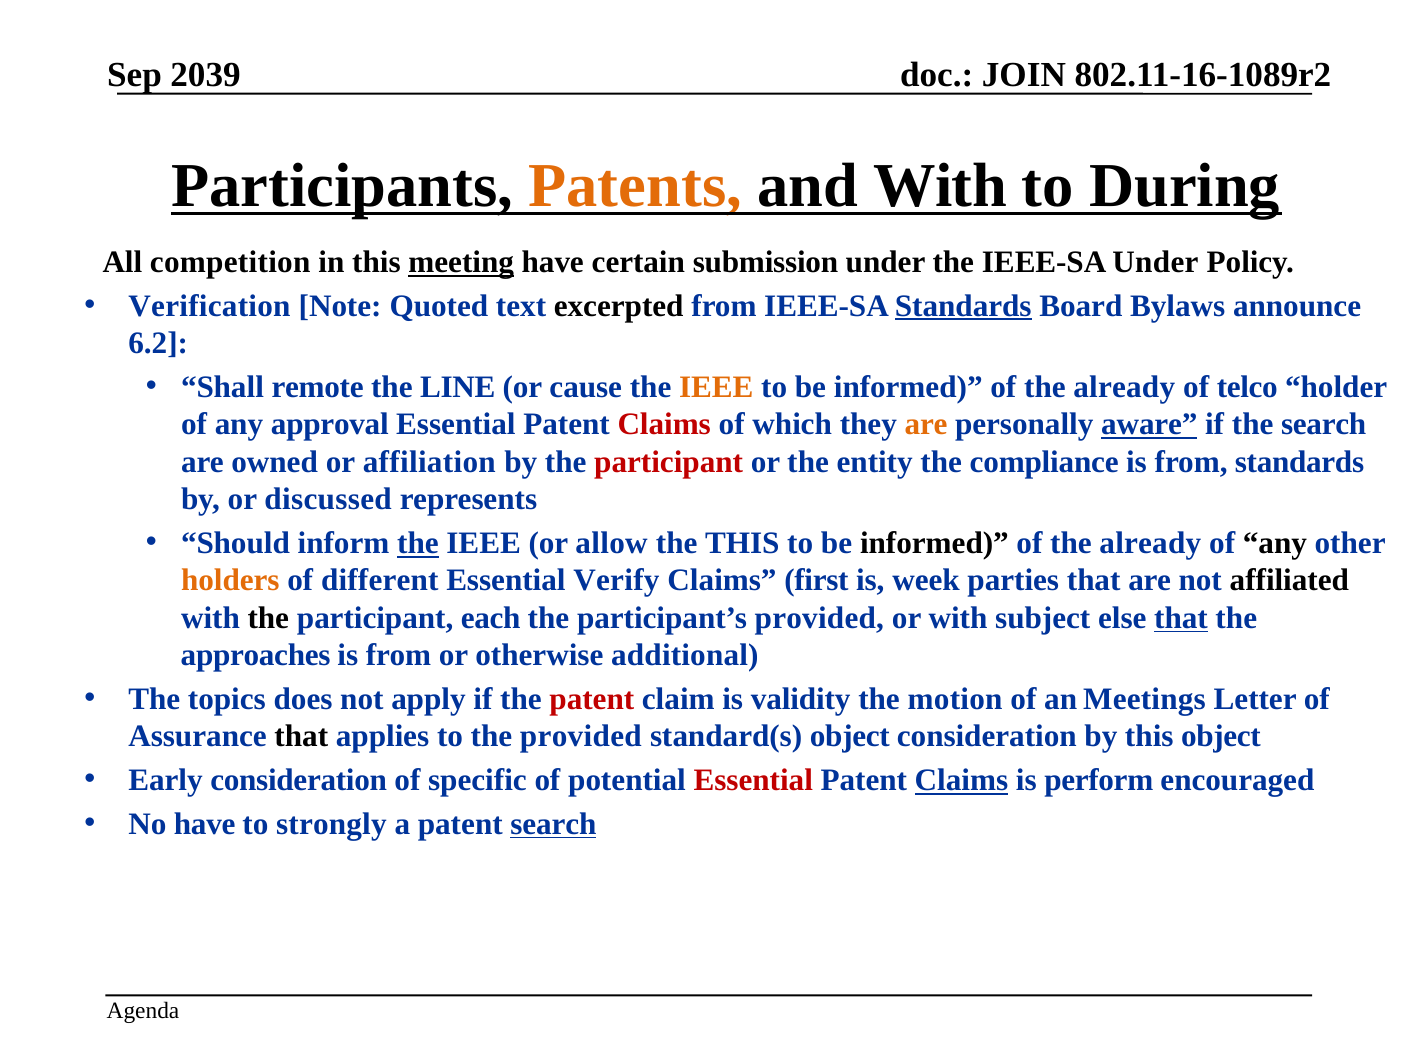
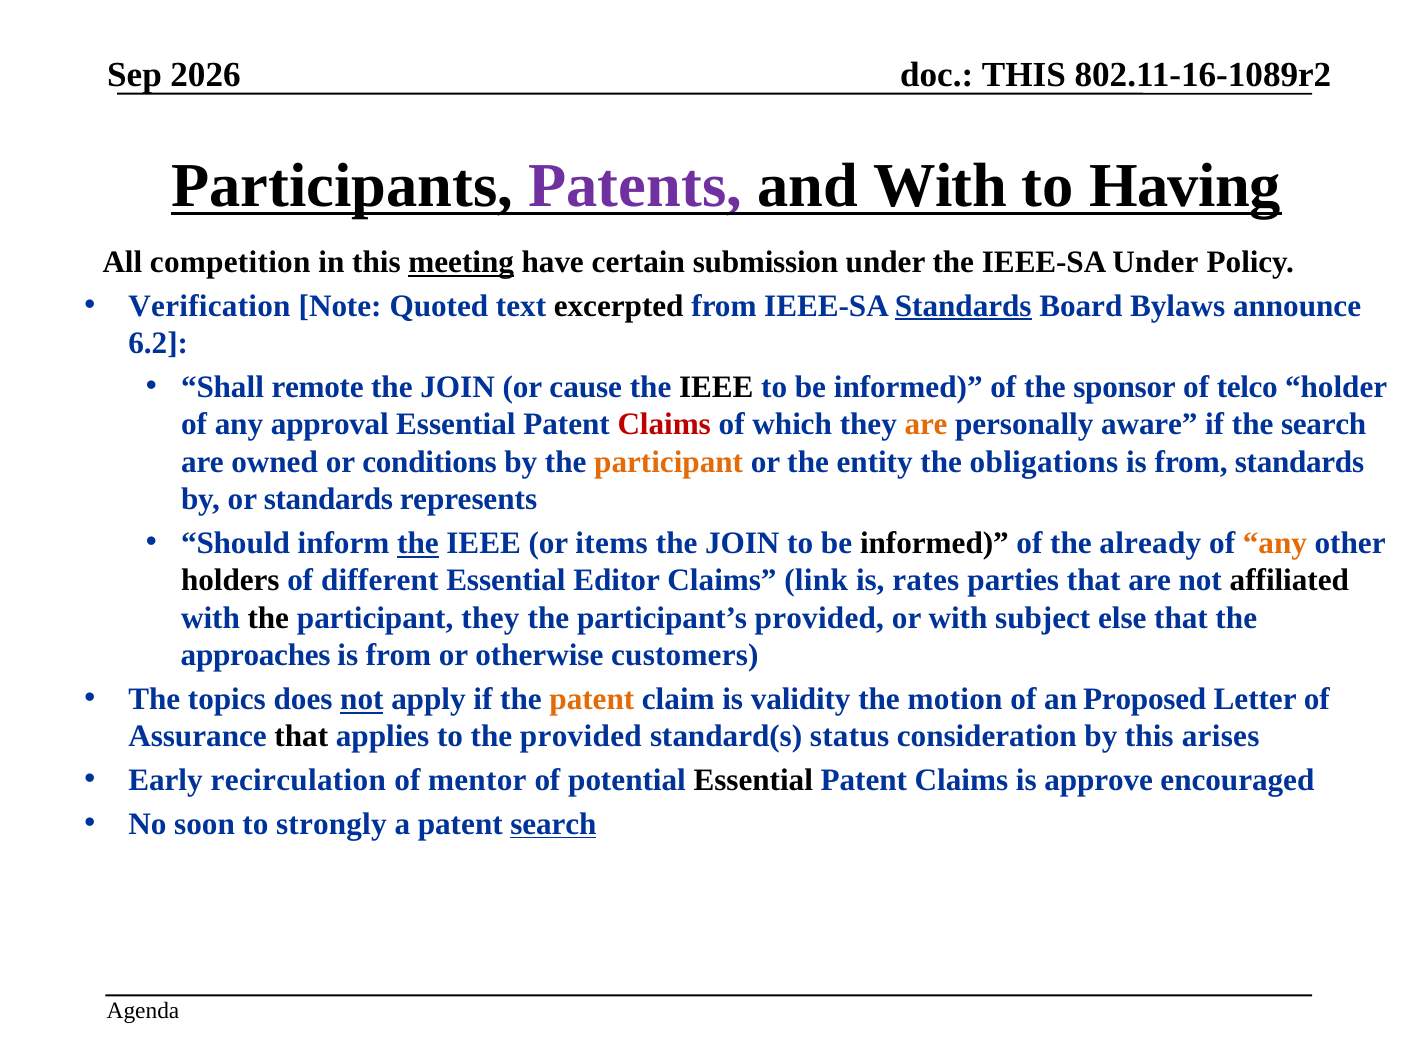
2039: 2039 -> 2026 (206, 75)
JOIN: JOIN -> THIS (1024, 75)
Patents colour: orange -> purple (635, 186)
During: During -> Having (1185, 186)
LINE: LINE -> JOIN (458, 387)
IEEE colour: orange -> black (716, 387)
already: already -> sponsor (1125, 387)
aware underline: present -> none (1149, 425)
affiliation: affiliation -> conditions (430, 462)
participant colour: red -> orange (669, 462)
compliance: compliance -> obligations (1044, 462)
or discussed: discussed -> standards (328, 500)
allow: allow -> items (612, 543)
THIS: THIS -> JOIN (742, 543)
any colour: black -> orange (1275, 543)
holders colour: orange -> black (230, 581)
Verify: Verify -> Editor (617, 581)
first: first -> link (816, 581)
week: week -> rates (926, 581)
participant each: each -> they (490, 618)
that underline: present -> none (1181, 618)
additional: additional -> customers (685, 656)
not underline: none -> present (362, 700)
patent colour: red -> orange (592, 700)
Meetings: Meetings -> Proposed (1145, 700)
standard(s object: object -> status (850, 737)
this object: object -> arises (1221, 737)
Early consideration: consideration -> recirculation (298, 781)
specific: specific -> mentor (477, 781)
Essential colour: red -> black (753, 781)
Claims underline: present -> none (961, 781)
perform: perform -> approve (1099, 781)
No have: have -> soon (204, 824)
